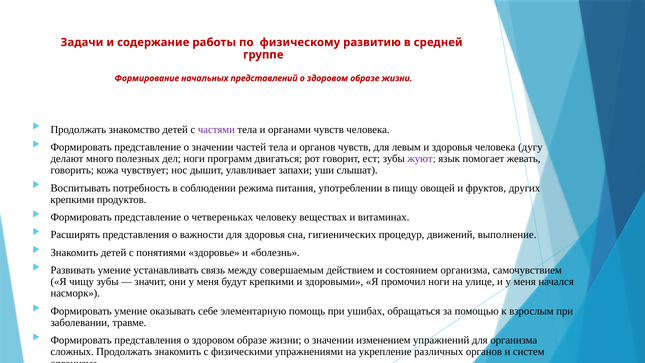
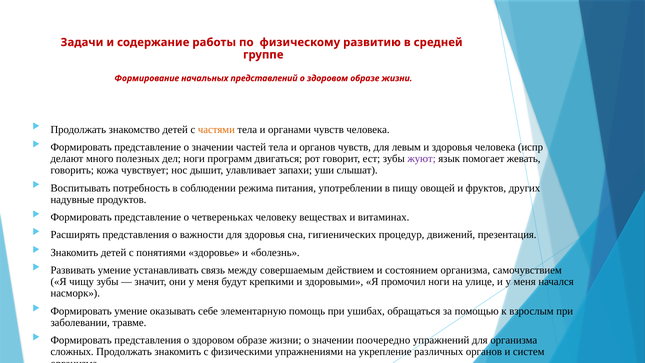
частями colour: purple -> orange (216, 129)
дугу: дугу -> испр (531, 147)
крепкими: крепкими -> надувные (72, 200)
выполнение: выполнение -> презентация (507, 235)
изменением: изменением -> поочередно (383, 340)
